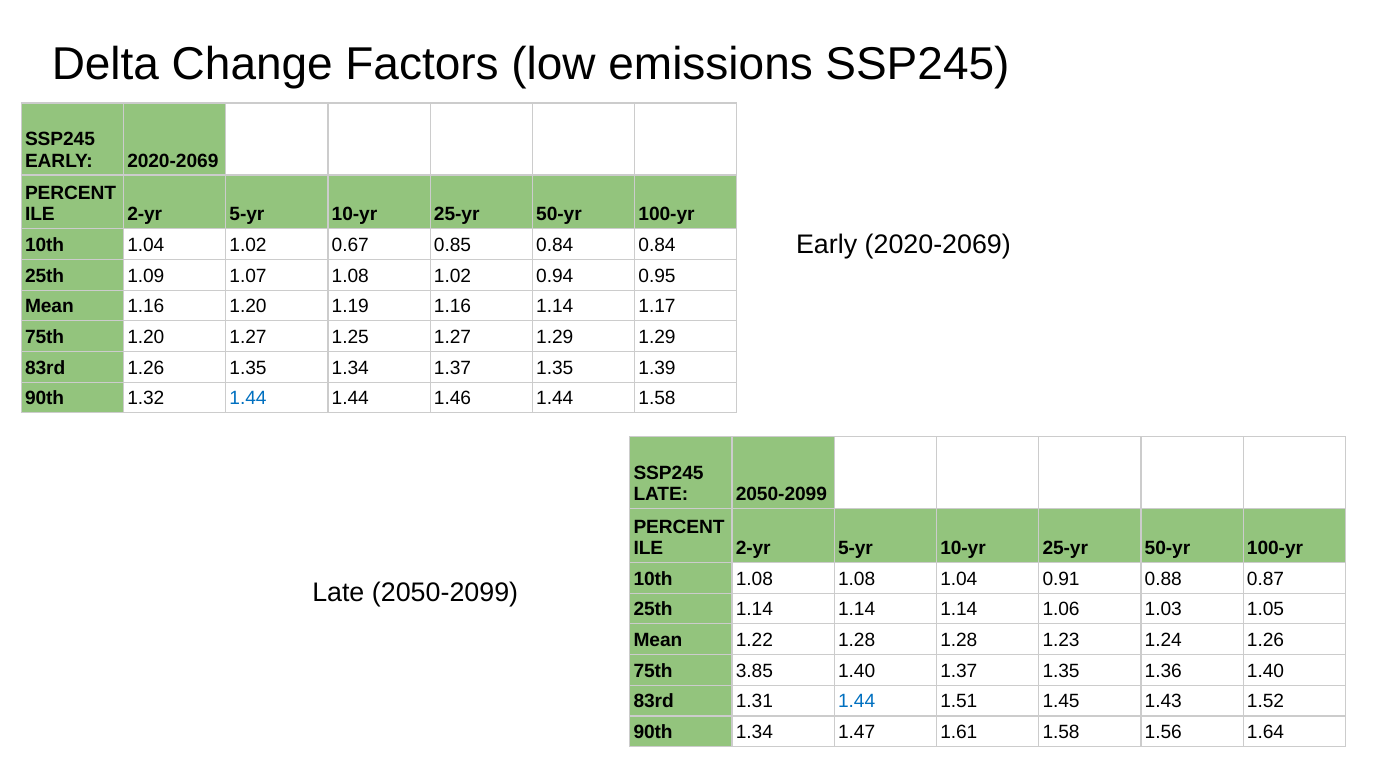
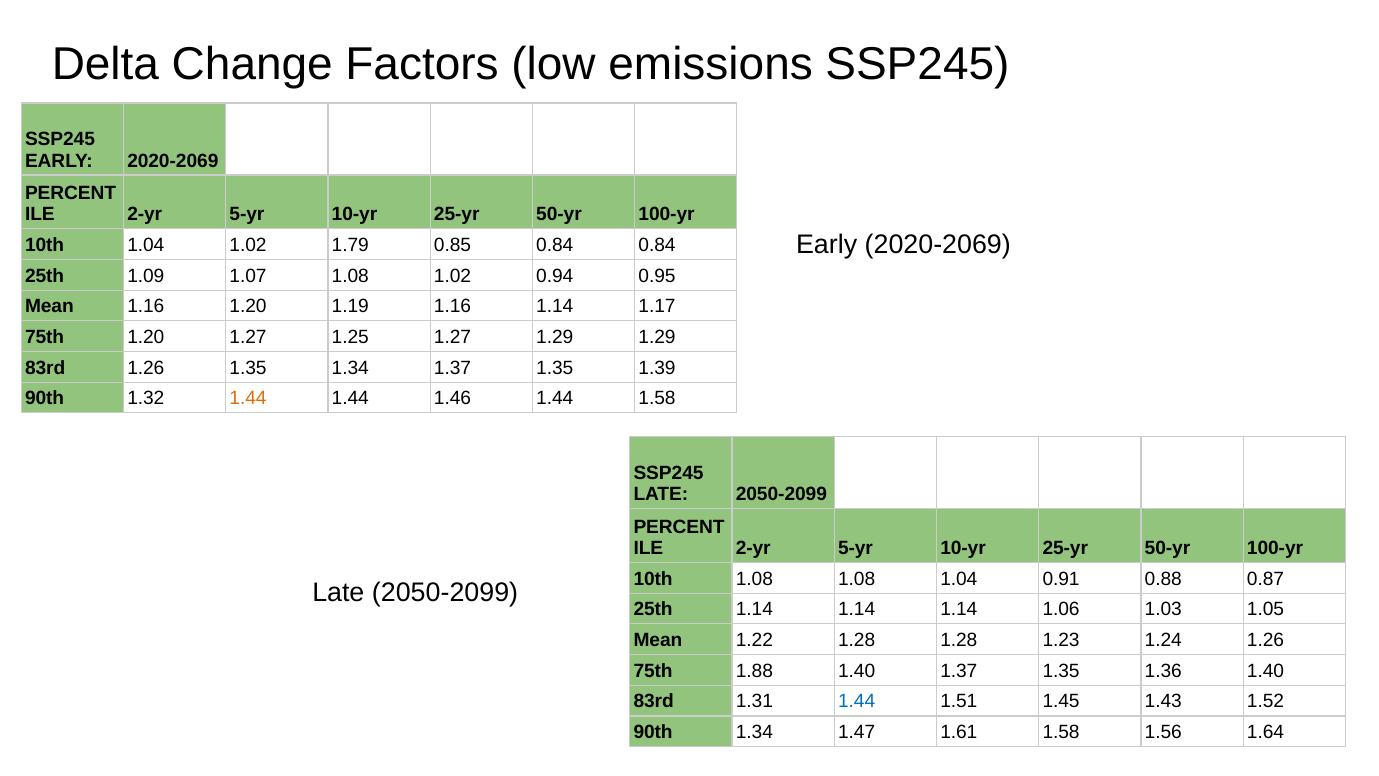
0.67: 0.67 -> 1.79 (350, 245)
1.44 colour: blue -> orange (248, 398)
3.85: 3.85 -> 1.88 (754, 671)
